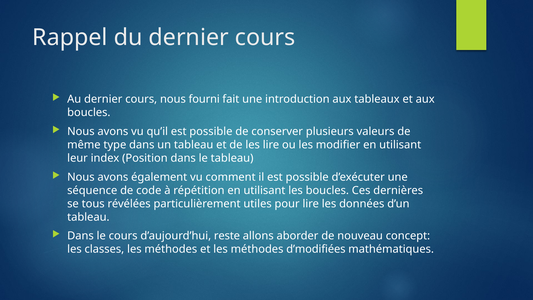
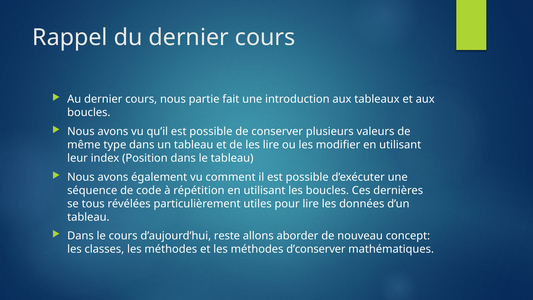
fourni: fourni -> partie (204, 99)
d’modifiées: d’modifiées -> d’conserver (316, 249)
